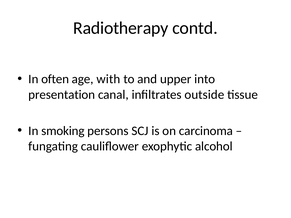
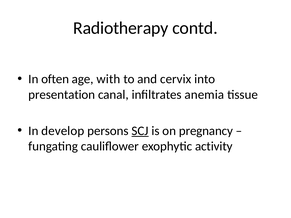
upper: upper -> cervix (176, 79)
outside: outside -> anemia (204, 95)
smoking: smoking -> develop (63, 131)
SCJ underline: none -> present (140, 131)
carcinoma: carcinoma -> pregnancy (206, 131)
alcohol: alcohol -> activity (214, 146)
